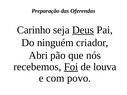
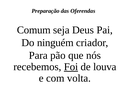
Carinho: Carinho -> Comum (34, 30)
Deus underline: present -> none (83, 30)
Abri: Abri -> Para (38, 56)
povo: povo -> volta (79, 78)
